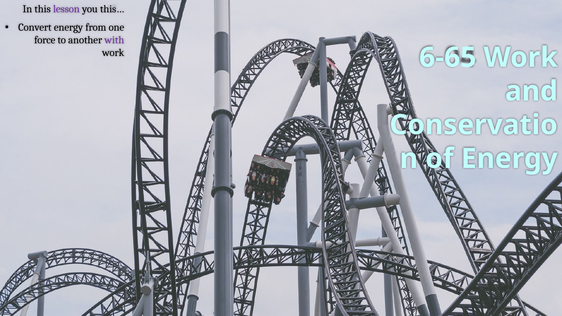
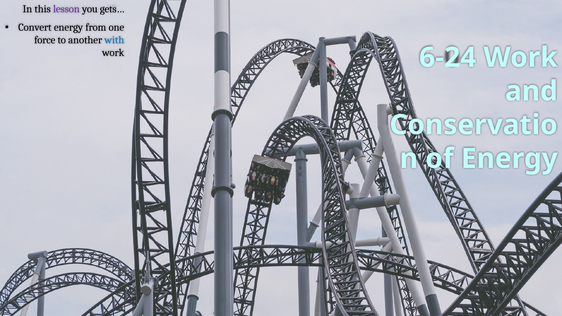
this…: this… -> gets… (112, 9)
with colour: purple -> blue (114, 40)
6-65: 6-65 -> 6-24 (448, 58)
